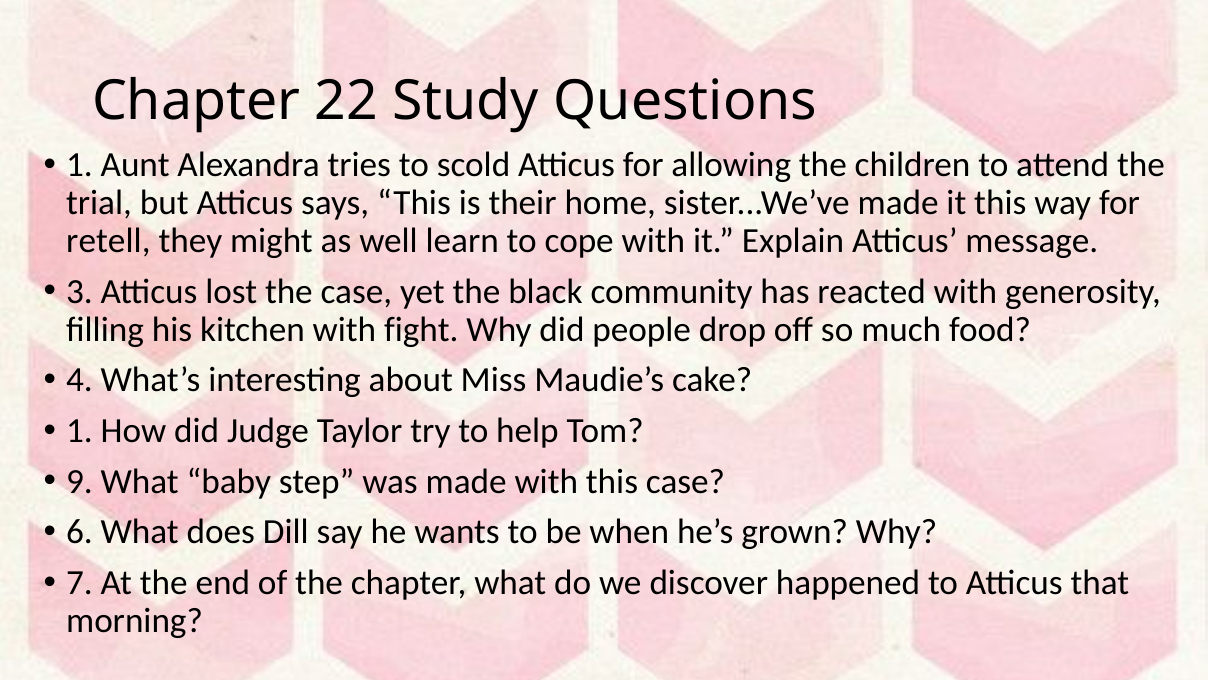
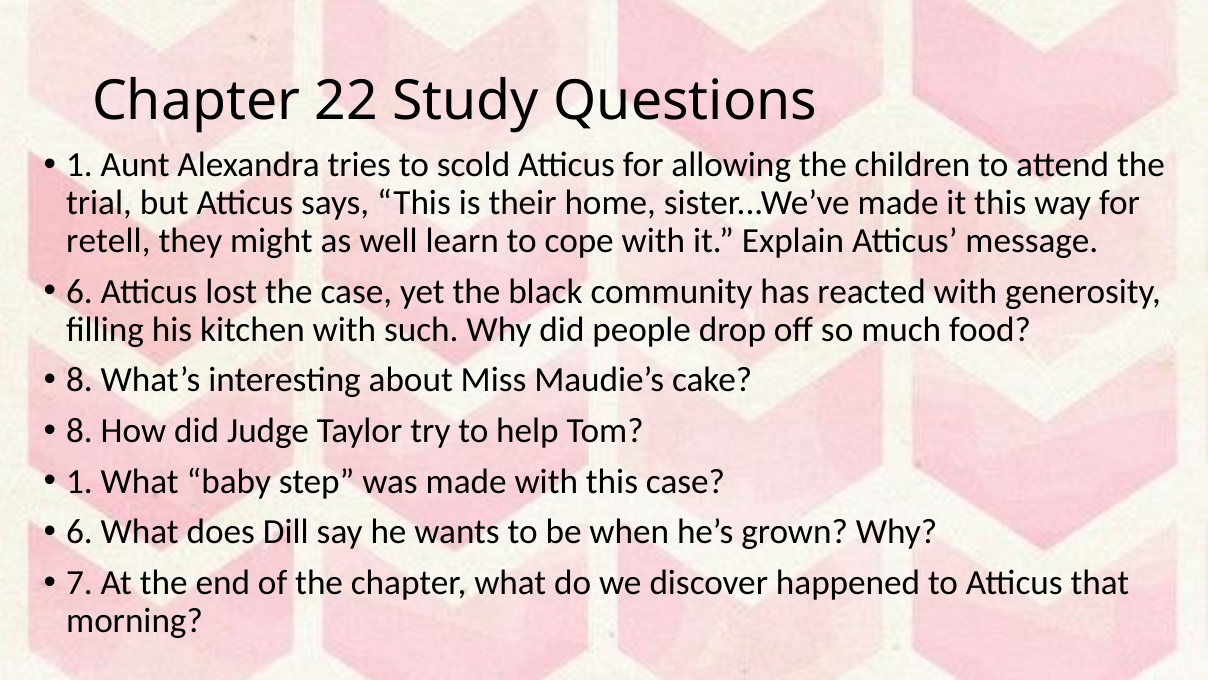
3: 3 -> 6 (80, 291)
fight: fight -> such (421, 329)
4: 4 -> 8 (80, 380)
1: 1 -> 8 (80, 431)
9: 9 -> 1 (80, 481)
